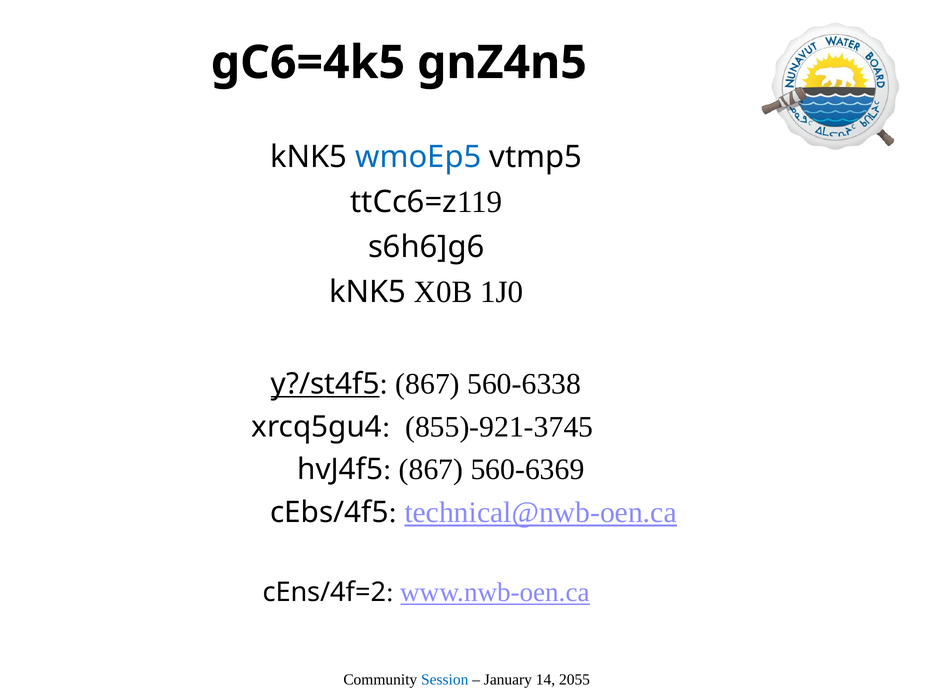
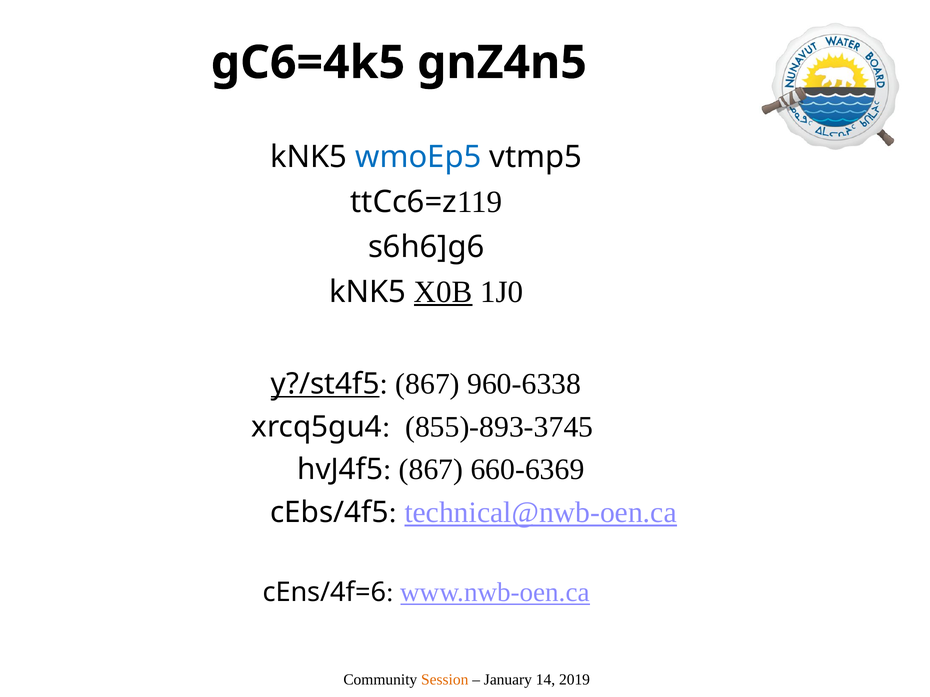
X0B underline: none -> present (443, 292)
560-6338: 560-6338 -> 960-6338 (524, 384)
855)-921-3745: 855)-921-3745 -> 855)-893-3745 (499, 427)
560-6369: 560-6369 -> 660-6369 (528, 470)
cEns/4f=2: cEns/4f=2 -> cEns/4f=6 (324, 593)
Session colour: blue -> orange (445, 680)
2055: 2055 -> 2019 (575, 680)
